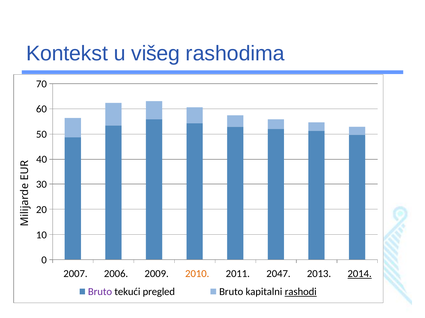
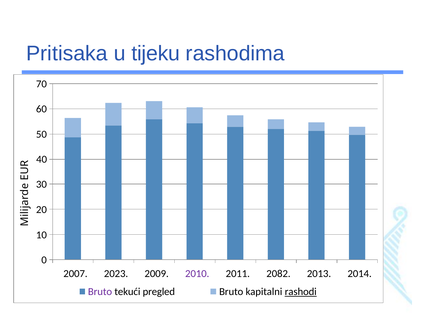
Kontekst: Kontekst -> Pritisaka (67, 54)
višeg: višeg -> tijeku (156, 54)
2006: 2006 -> 2023 (116, 274)
2010 colour: orange -> purple (197, 274)
2047: 2047 -> 2082 (278, 274)
2014 underline: present -> none (360, 274)
